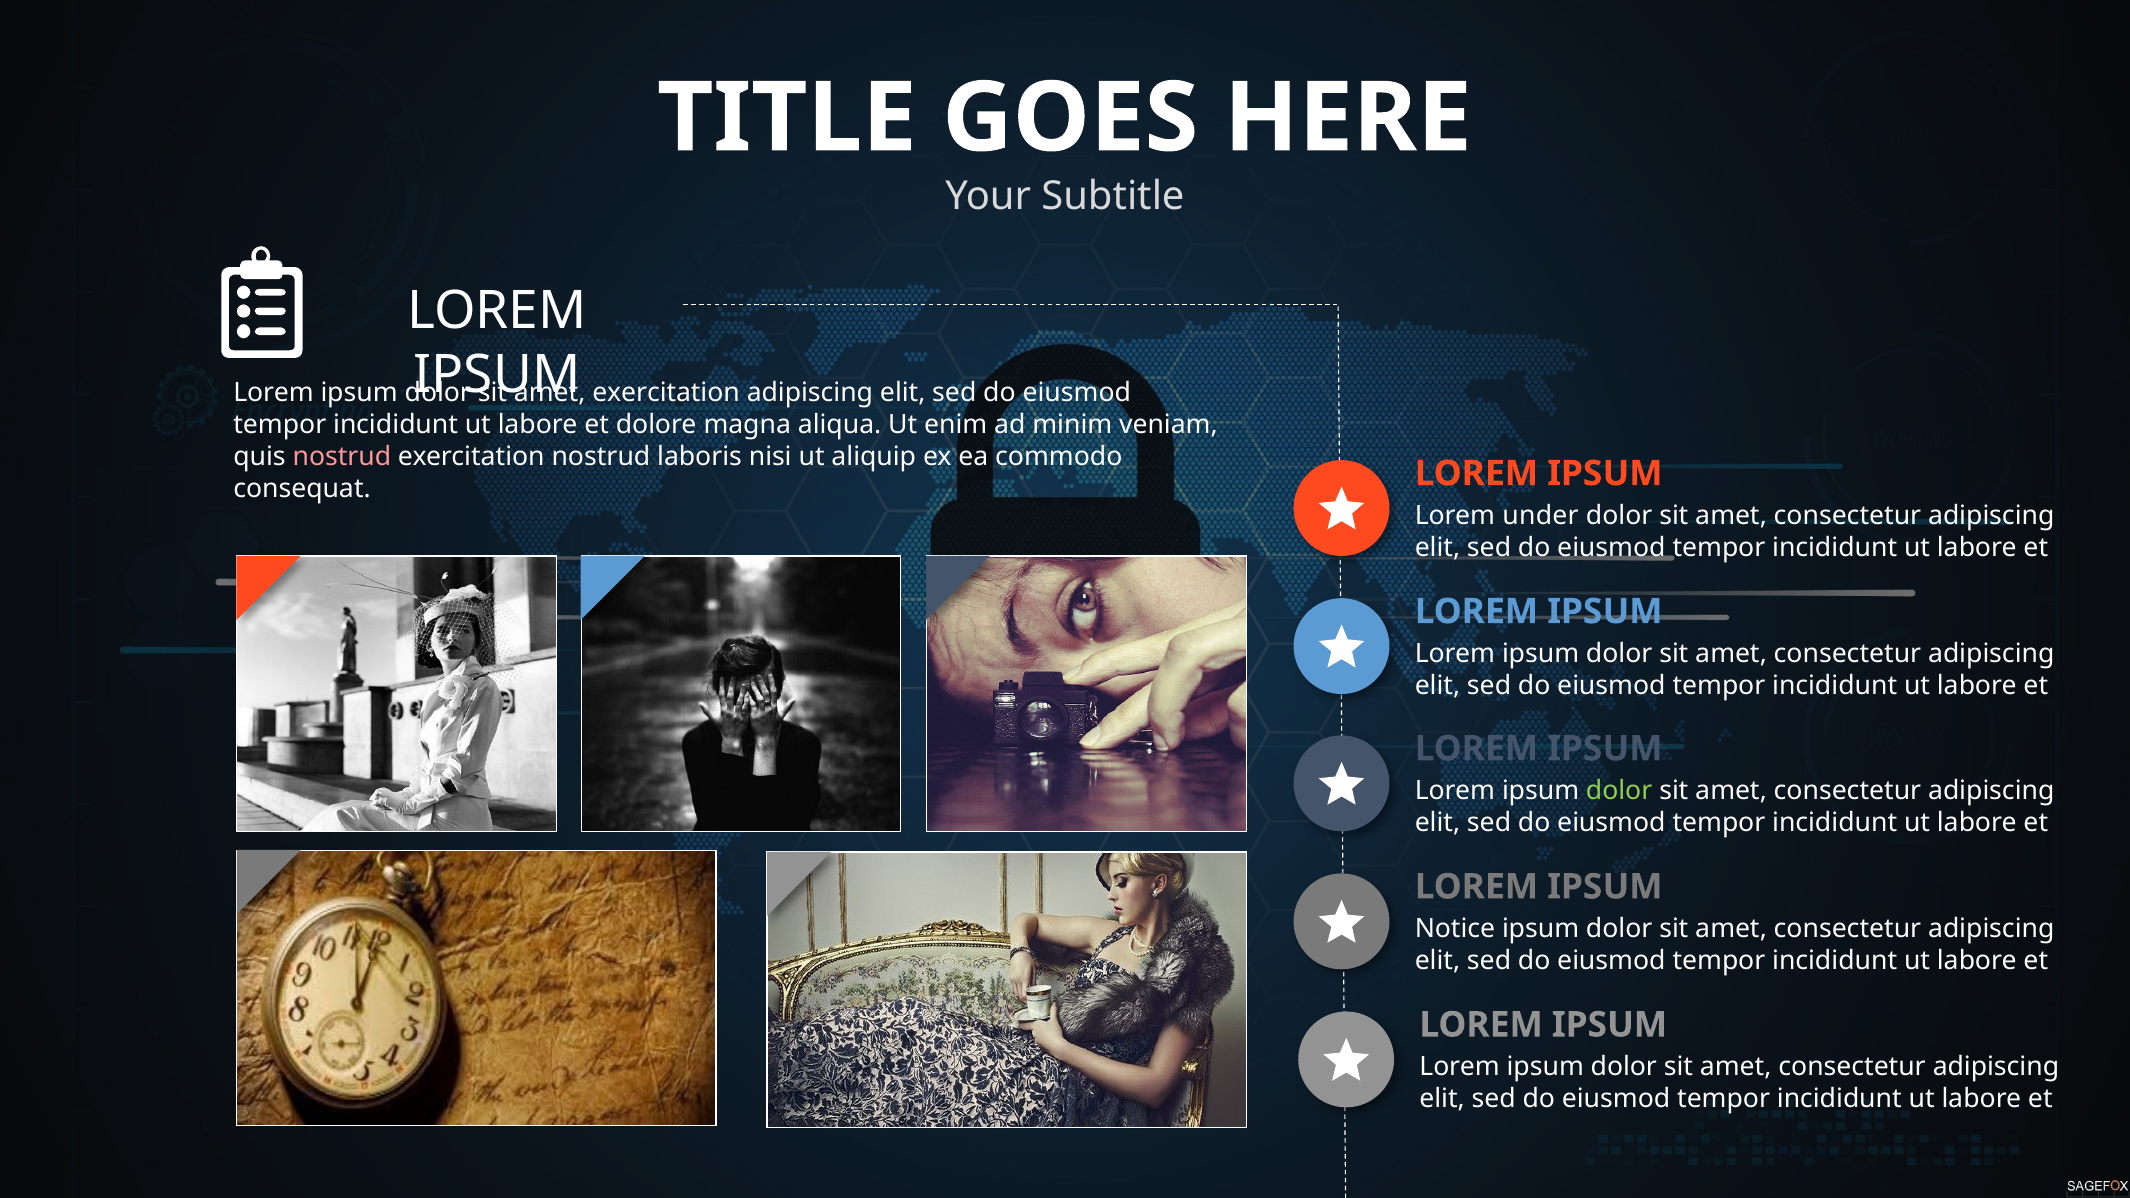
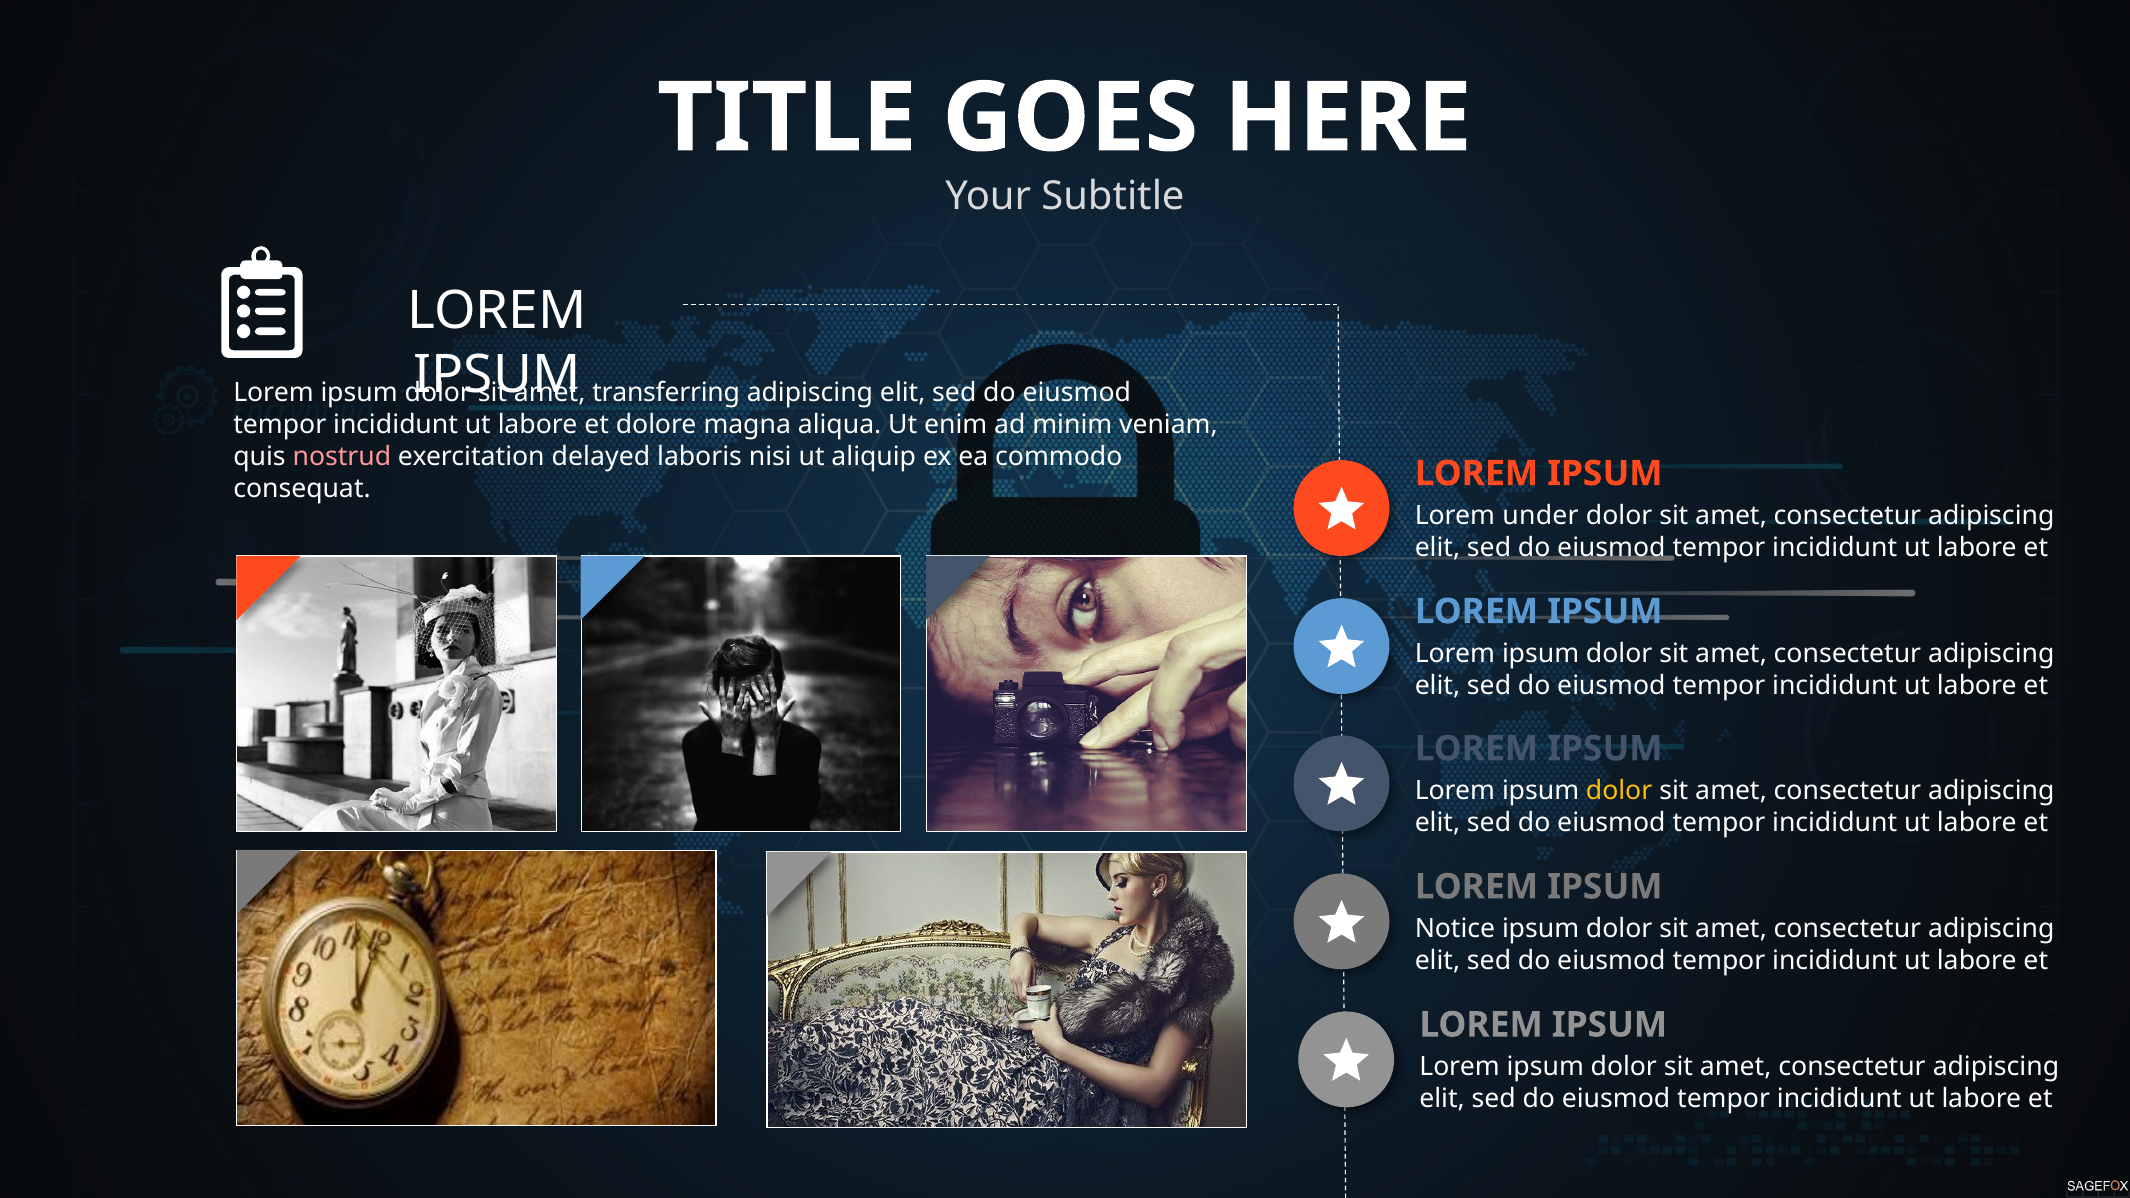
exercitation: exercitation -> transferring (666, 393)
exercitation nostrud: nostrud -> delayed (601, 457)
dolor colour: light green -> yellow (1619, 791)
